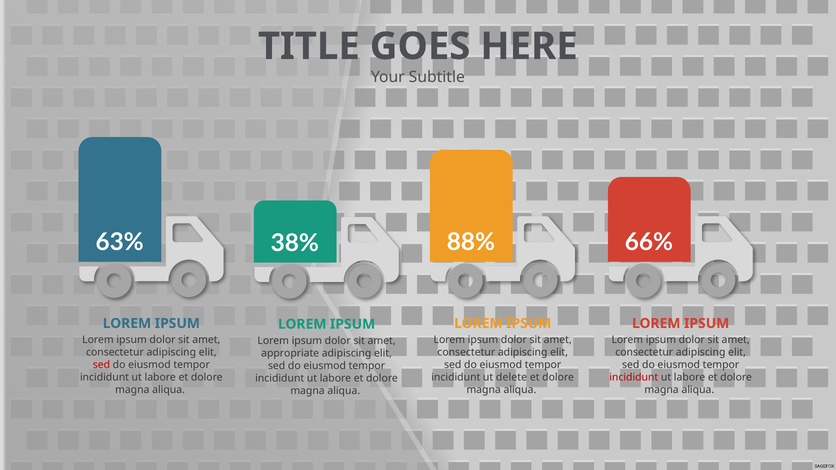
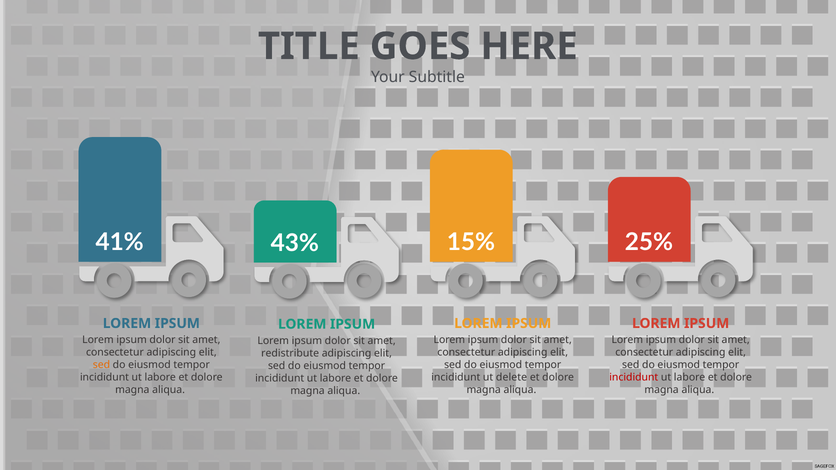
63%: 63% -> 41% (120, 242)
88%: 88% -> 15% (471, 242)
66%: 66% -> 25% (649, 242)
38%: 38% -> 43% (295, 243)
appropriate: appropriate -> redistribute (290, 353)
sed colour: red -> orange (101, 365)
